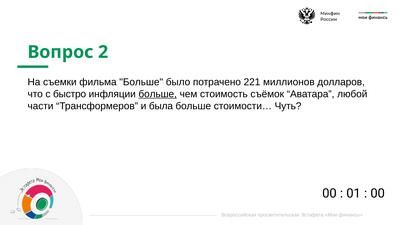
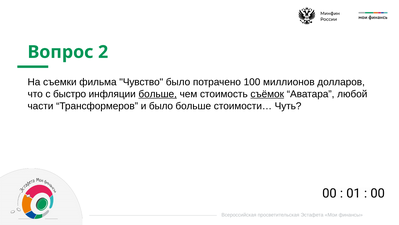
фильма Больше: Больше -> Чувство (141, 82)
221: 221 -> 100 (252, 82)
съёмок underline: none -> present (267, 94)
и была: была -> было (161, 106)
